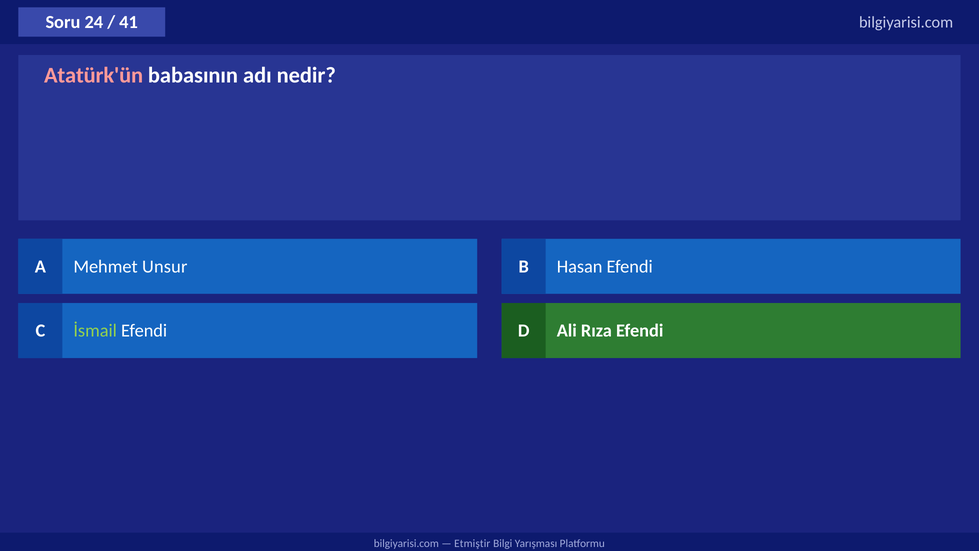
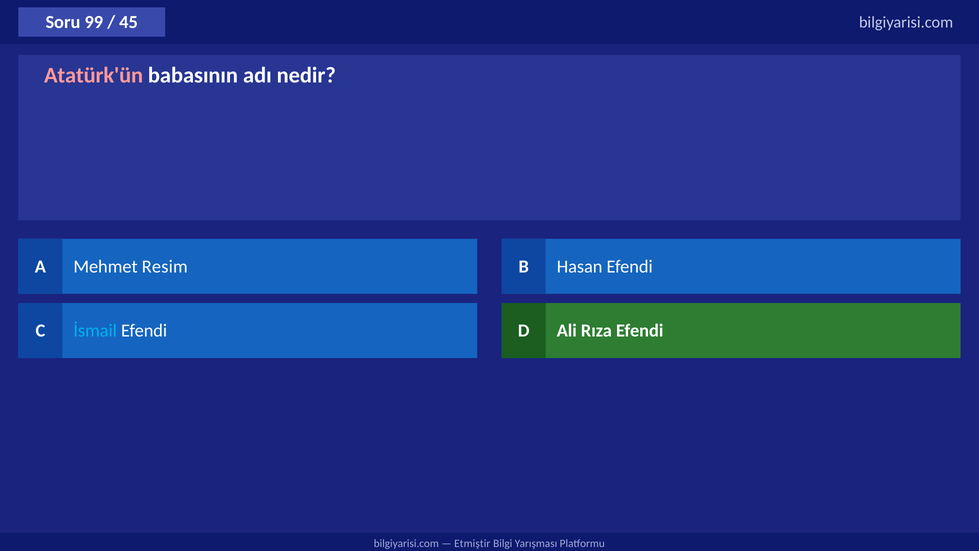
24: 24 -> 99 (94, 22)
41: 41 -> 45 (129, 22)
Unsur: Unsur -> Resim (165, 266)
İsmail colour: light green -> light blue (95, 331)
